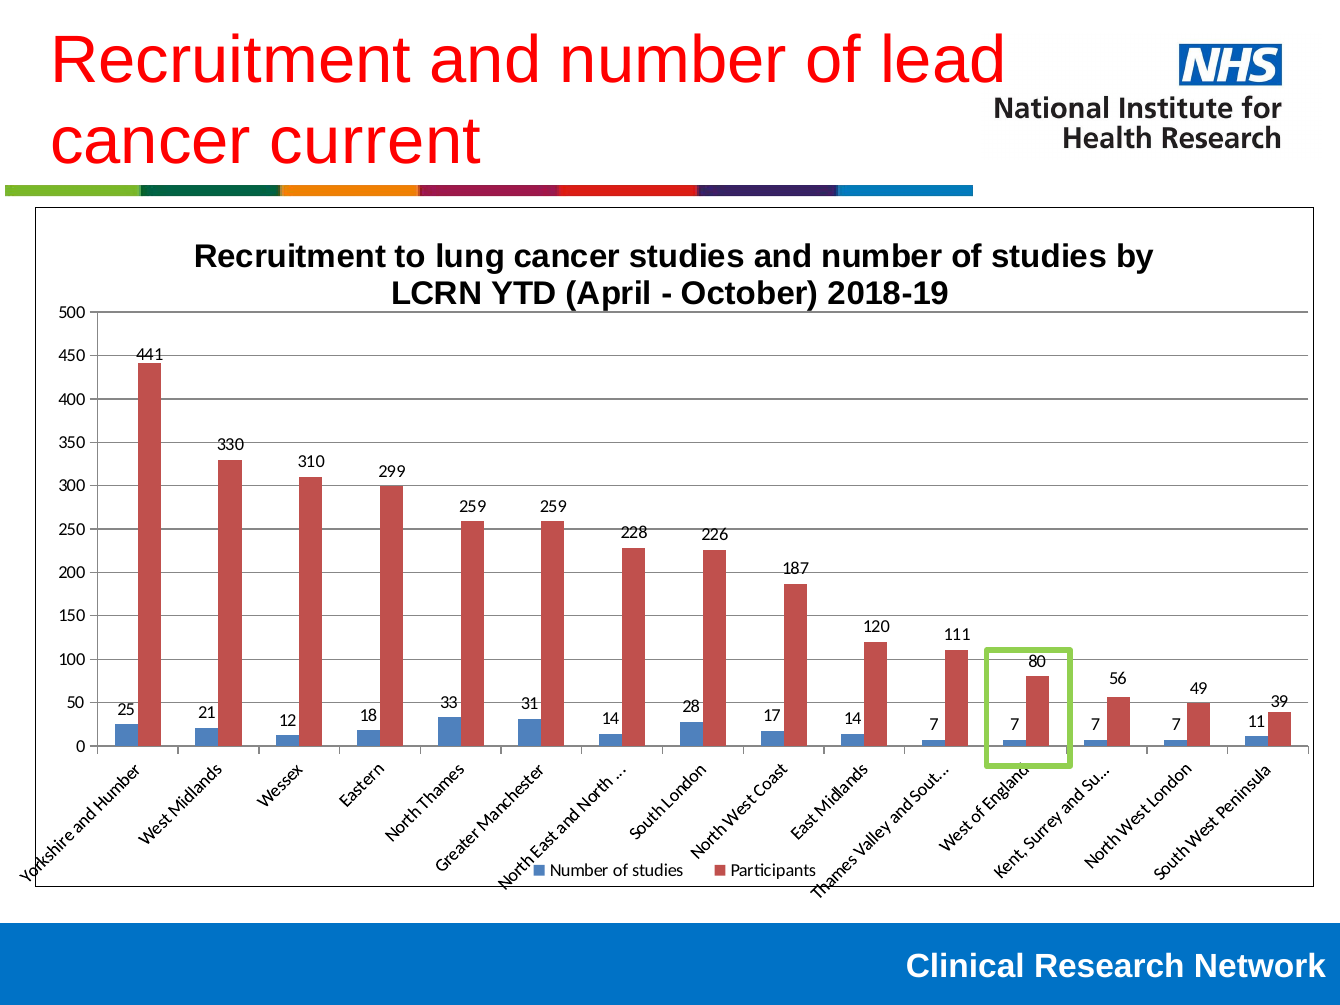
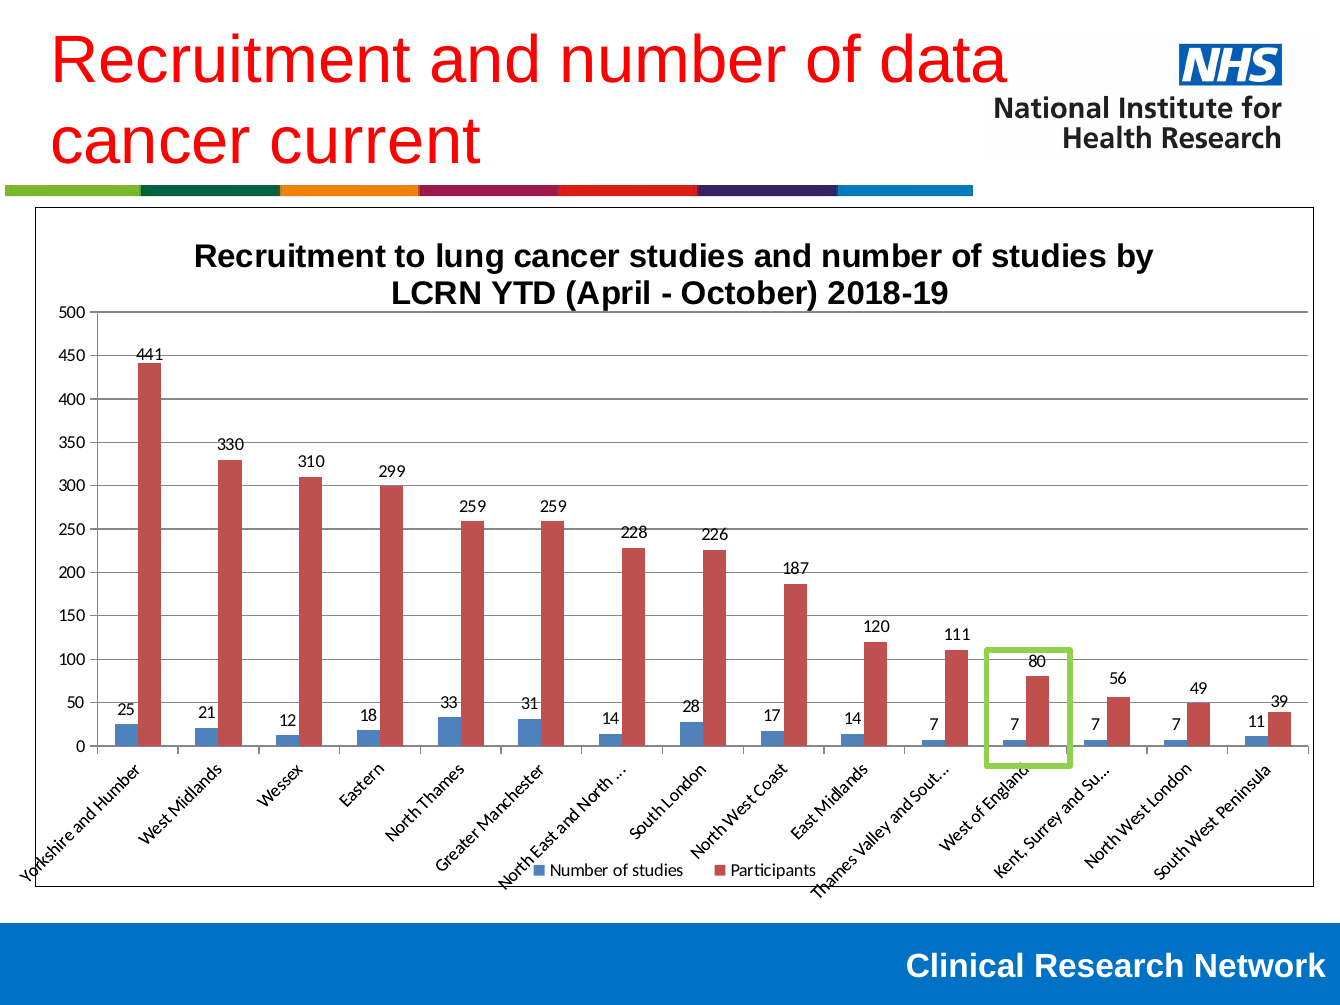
lead: lead -> data (944, 61)
